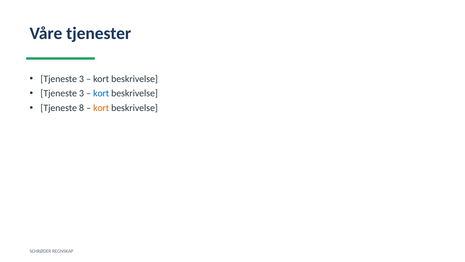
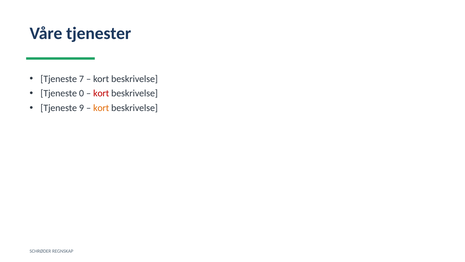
3: 3 -> 7 (82, 79)
3: 3 -> 0 (82, 93)
kort colour: blue -> red (101, 93)
8: 8 -> 9 (82, 108)
